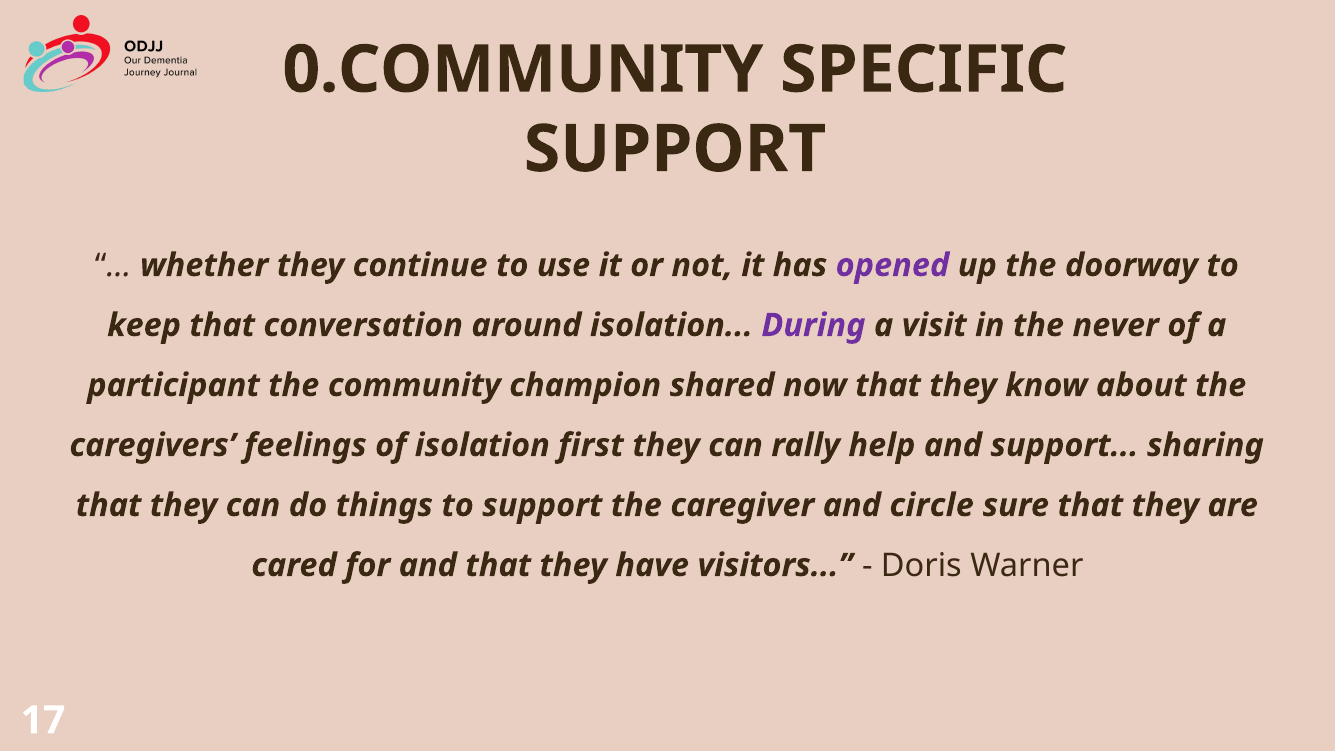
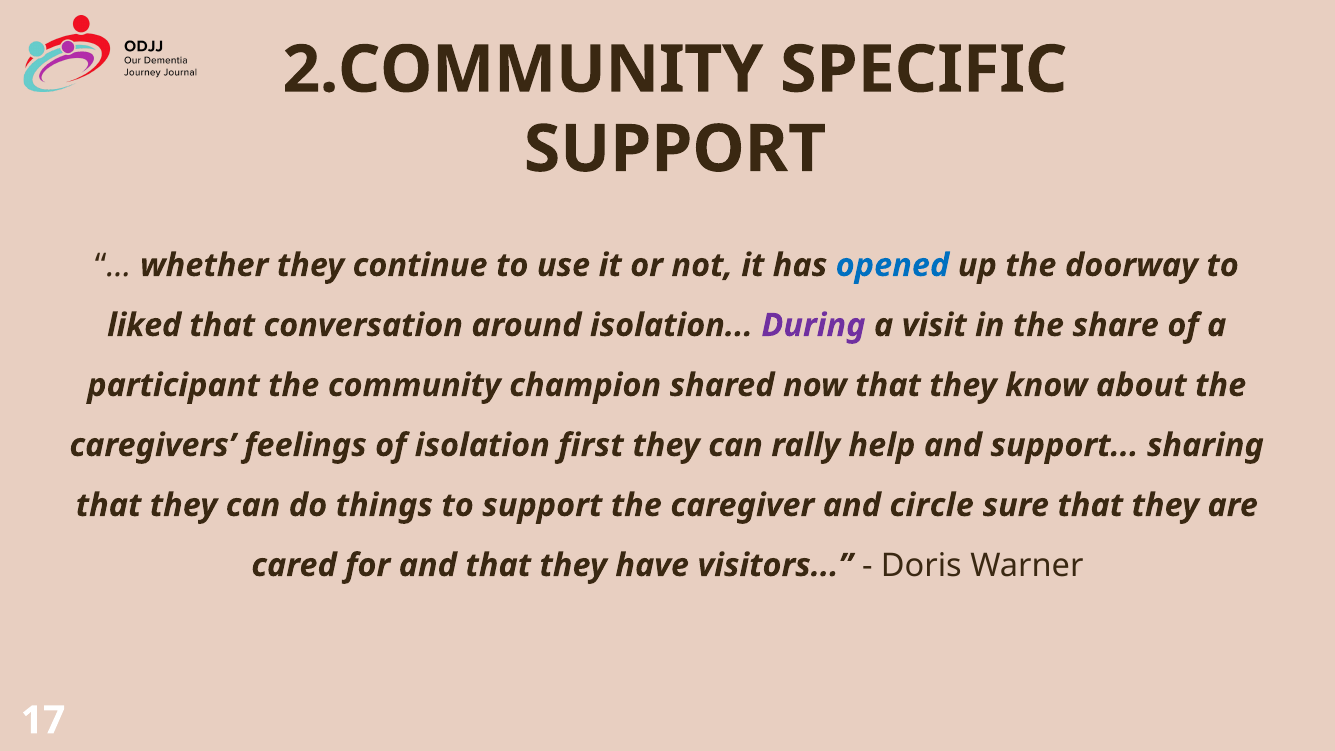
0.COMMUNITY: 0.COMMUNITY -> 2.COMMUNITY (523, 70)
opened colour: purple -> blue (892, 265)
keep: keep -> liked (144, 325)
never: never -> share (1116, 325)
